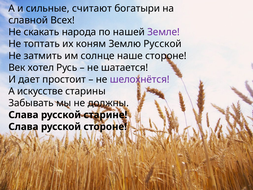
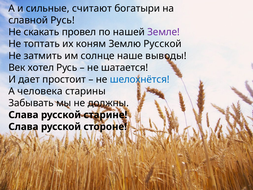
славной Всех: Всех -> Русь (63, 20)
народа: народа -> провел (79, 32)
наше стороне: стороне -> выводы (166, 56)
шелохнётся colour: purple -> blue (140, 79)
искусстве: искусстве -> человека (40, 91)
